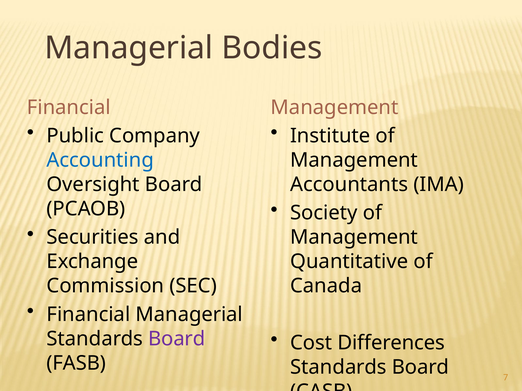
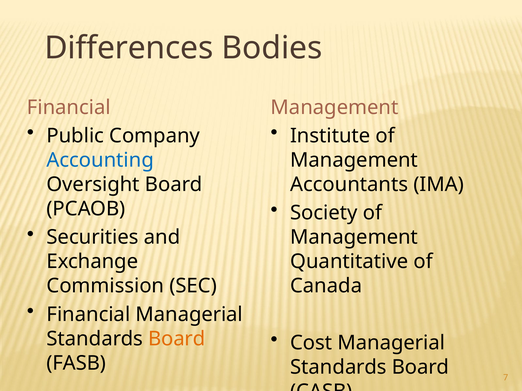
Managerial: Managerial -> Differences (129, 48)
Cost Differences: Differences -> Managerial (391, 343)
Board colour: purple -> orange (177, 339)
